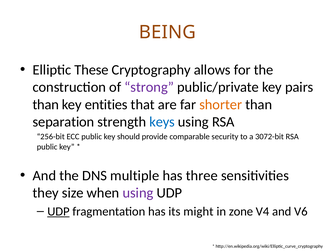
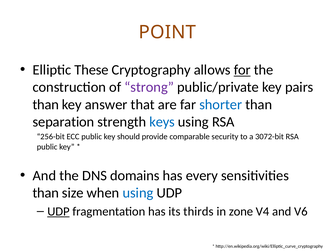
BEING: BEING -> POINT (167, 32)
for underline: none -> present (242, 70)
entities: entities -> answer (106, 105)
shorter colour: orange -> blue (221, 105)
multiple: multiple -> domains (135, 176)
three: three -> every (202, 176)
they: they -> than (46, 193)
using colour: purple -> blue (138, 193)
might: might -> thirds (198, 212)
